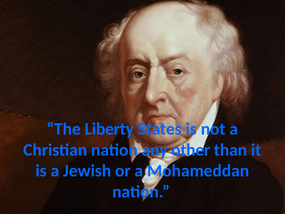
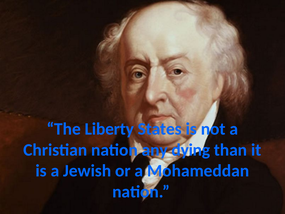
other: other -> dying (191, 150)
